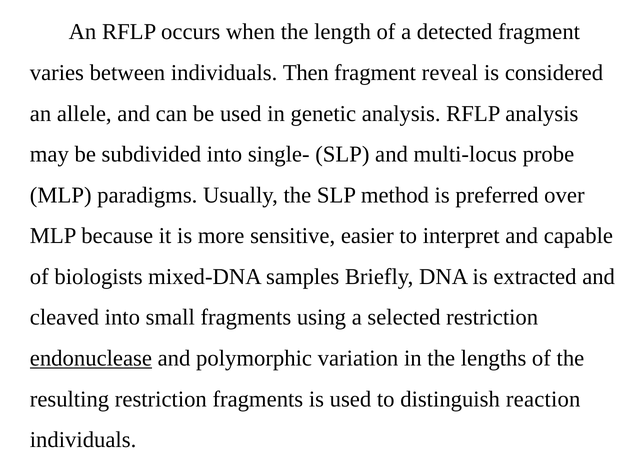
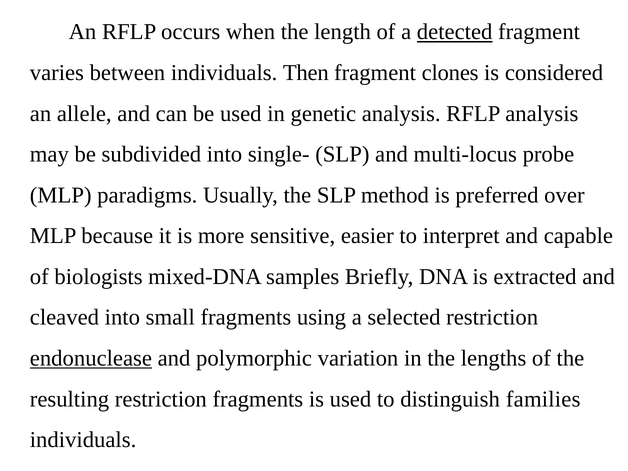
detected underline: none -> present (455, 32)
reveal: reveal -> clones (450, 73)
reaction: reaction -> families (543, 399)
